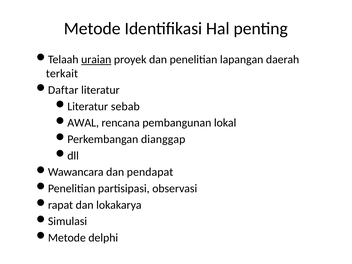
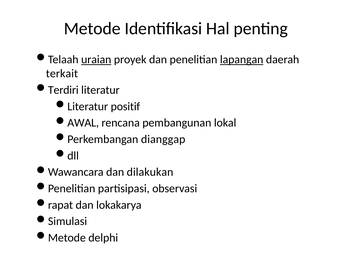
lapangan underline: none -> present (242, 59)
Daftar: Daftar -> Terdiri (63, 90)
sebab: sebab -> positif (125, 106)
pendapat: pendapat -> dilakukan (150, 172)
